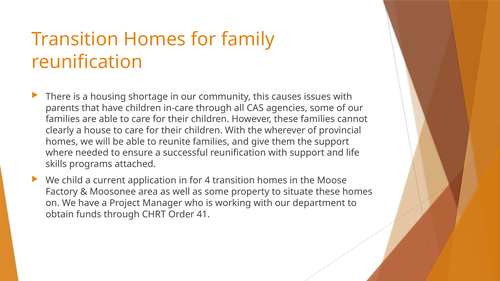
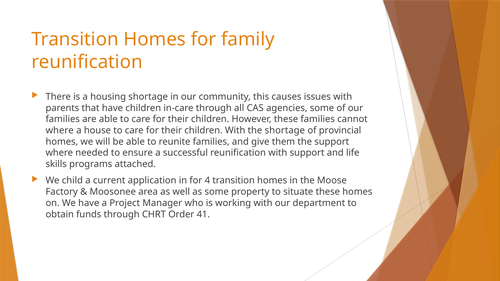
clearly: clearly -> where (60, 131)
the wherever: wherever -> shortage (285, 131)
